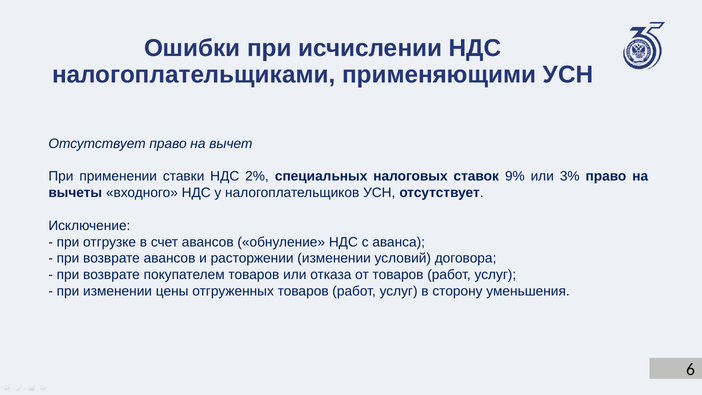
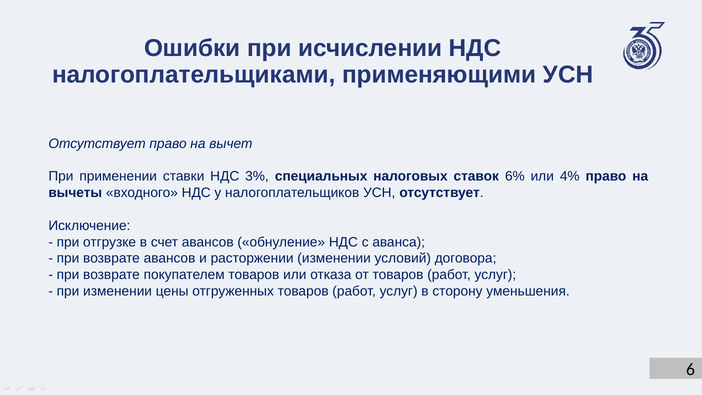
2%: 2% -> 3% (257, 176)
9%: 9% -> 6% (515, 176)
3%: 3% -> 4% (570, 176)
